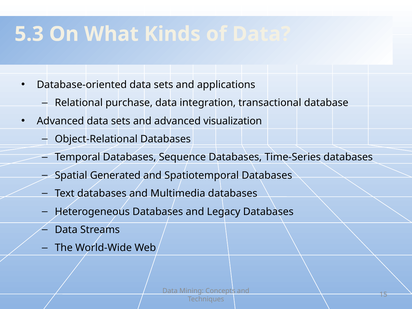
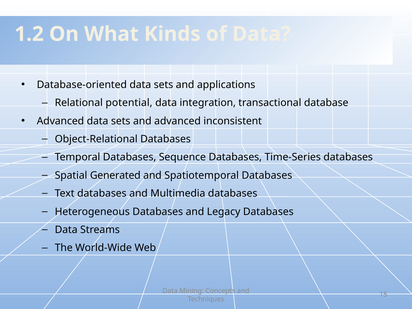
5.3: 5.3 -> 1.2 (29, 34)
purchase: purchase -> potential (129, 103)
visualization: visualization -> inconsistent (233, 121)
